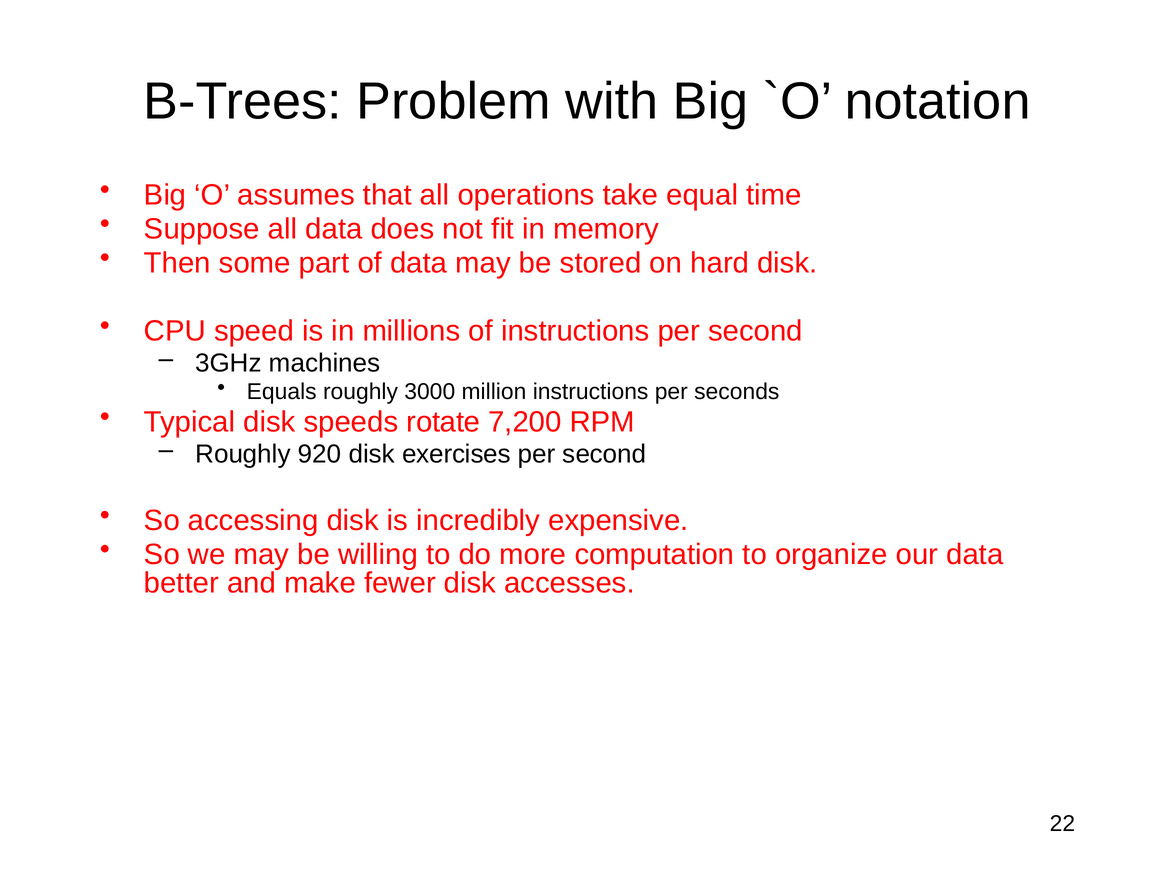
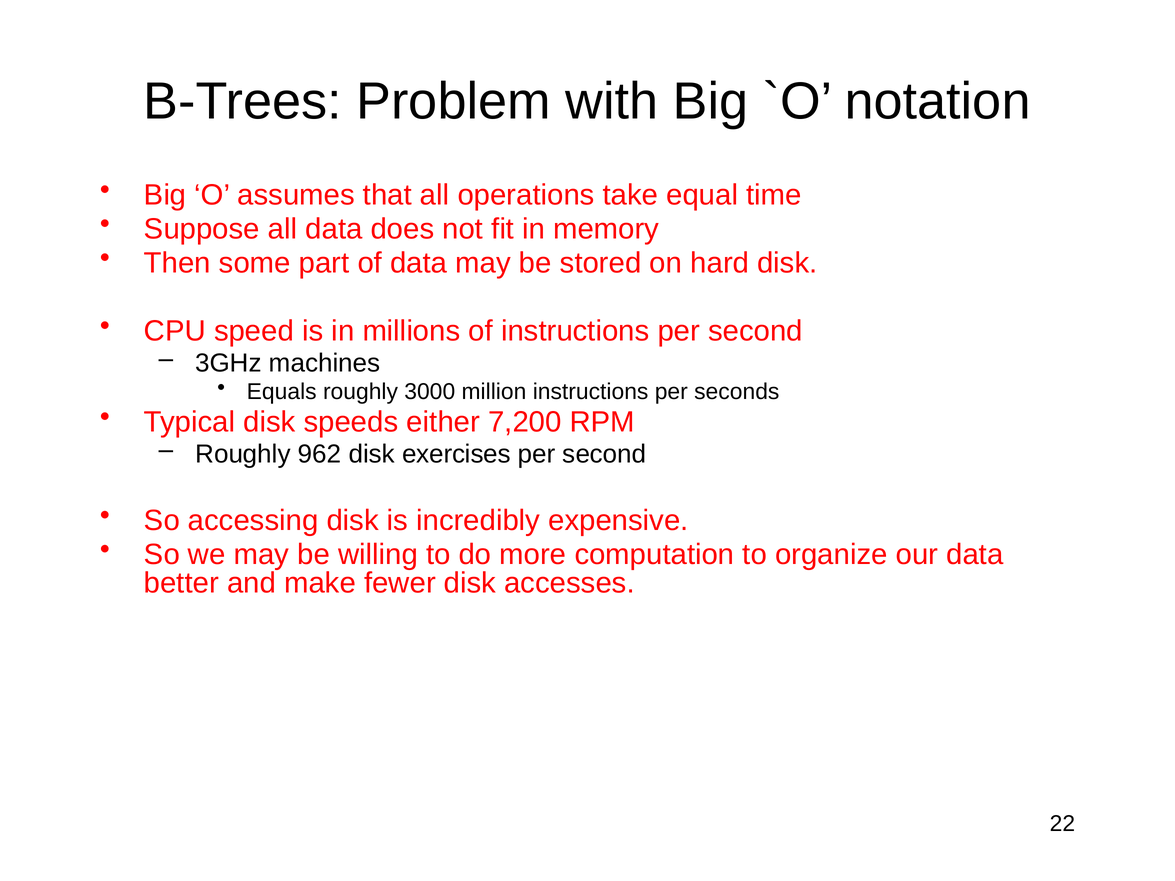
rotate: rotate -> either (443, 422)
920: 920 -> 962 (320, 454)
